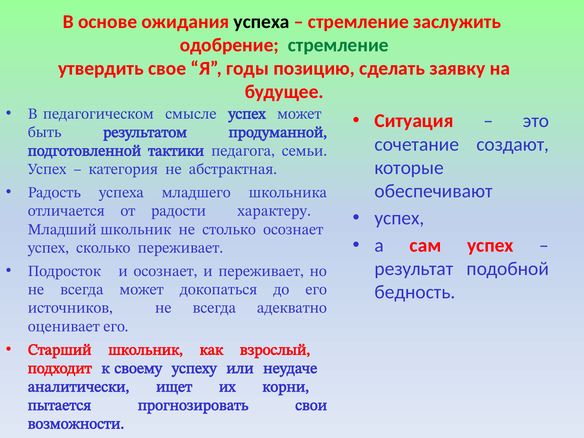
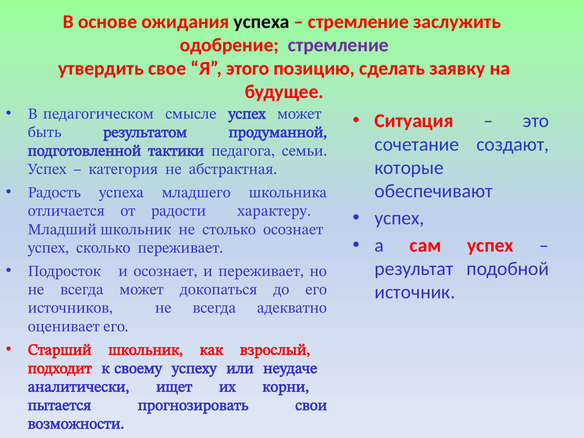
стремление colour: green -> purple (338, 45)
годы: годы -> этого (248, 68)
бедность: бедность -> источник (415, 292)
